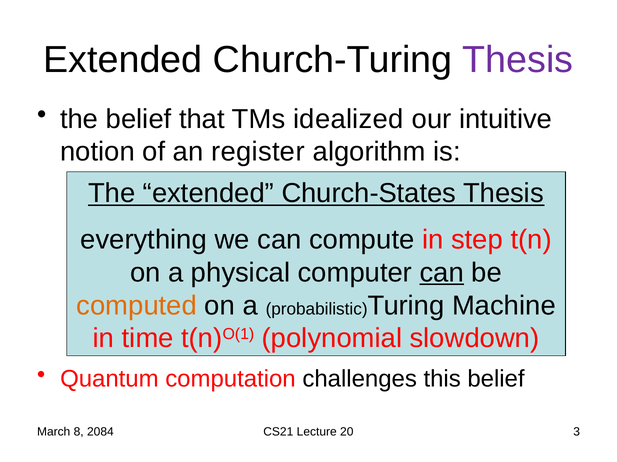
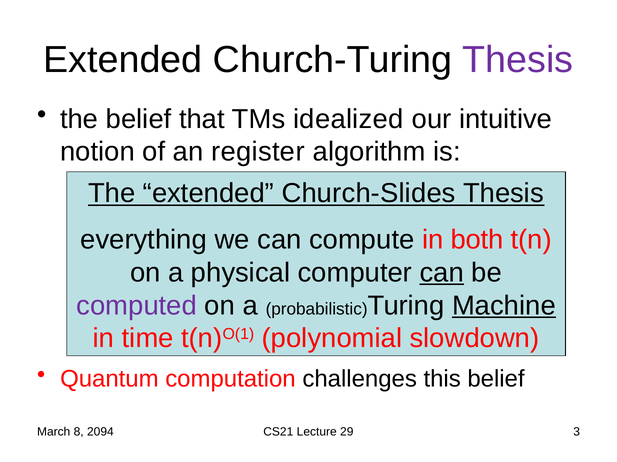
Church-States: Church-States -> Church-Slides (369, 194)
step: step -> both (477, 240)
computed colour: orange -> purple (137, 306)
Machine underline: none -> present (504, 306)
2084: 2084 -> 2094 (100, 433)
20: 20 -> 29 (347, 433)
